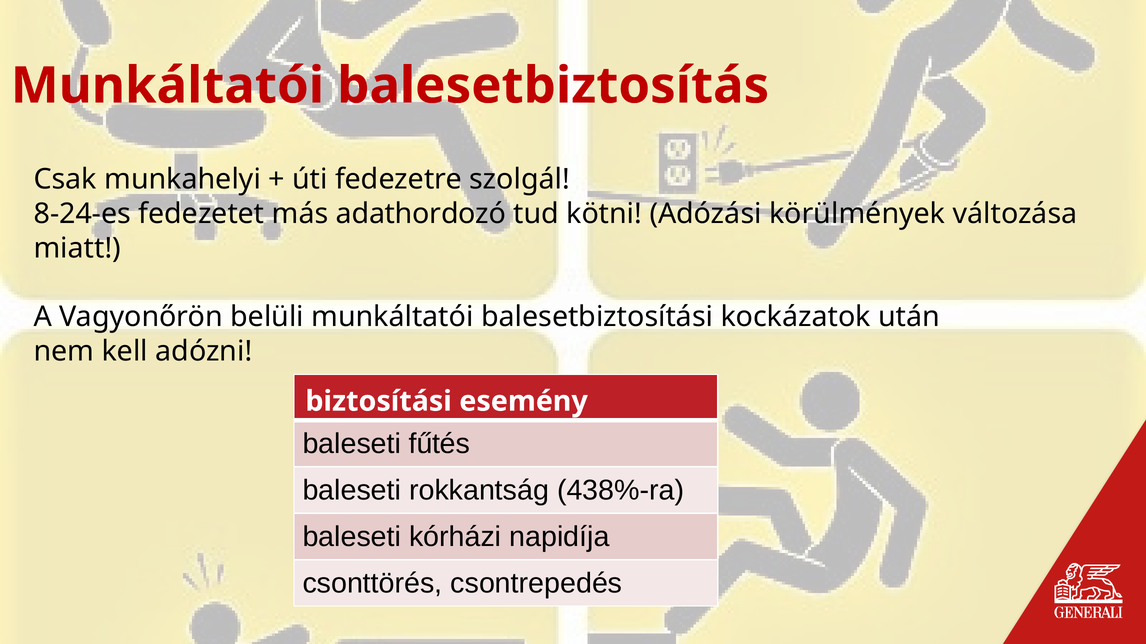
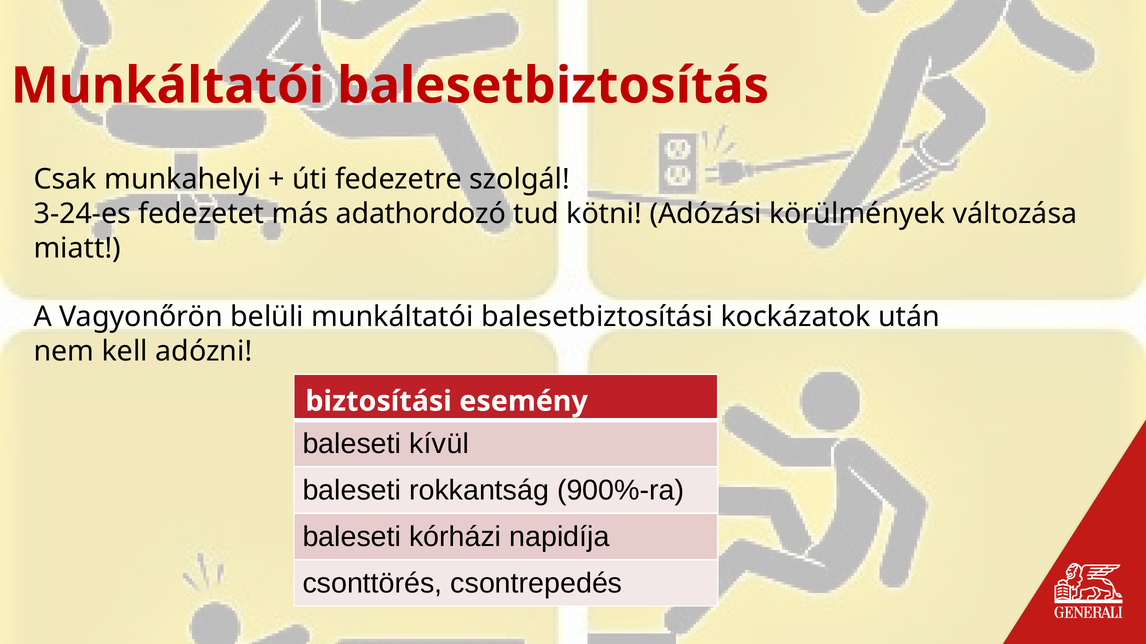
8-24-es: 8-24-es -> 3-24-es (82, 214)
fűtés: fűtés -> kívül (439, 444)
438%-ra: 438%-ra -> 900%-ra (621, 491)
